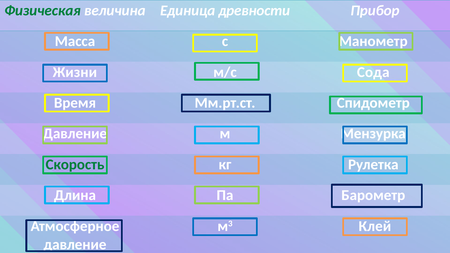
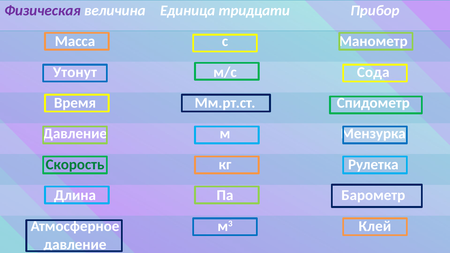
Физическая colour: green -> purple (42, 10)
древности: древности -> тридцати (254, 10)
Жизни: Жизни -> Утонут (75, 72)
